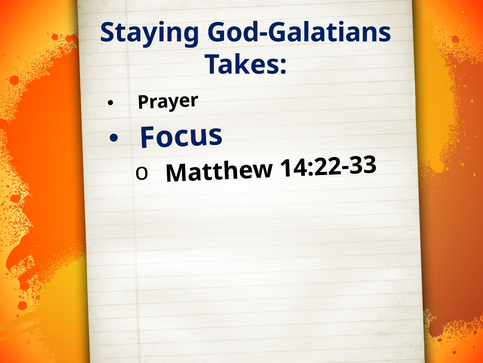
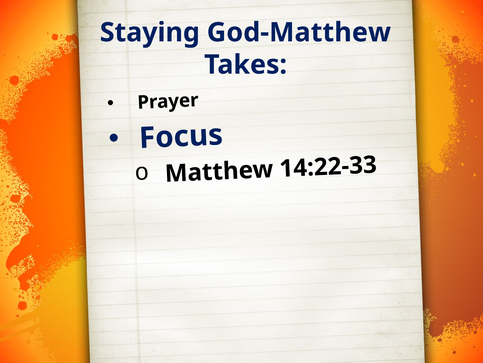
God-Galatians: God-Galatians -> God-Matthew (299, 32)
